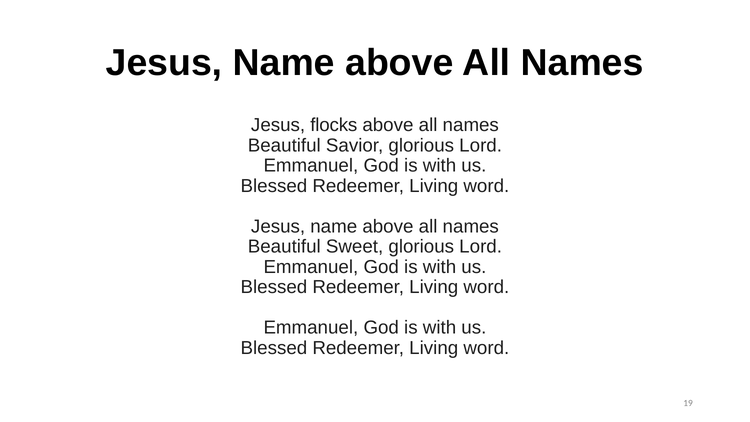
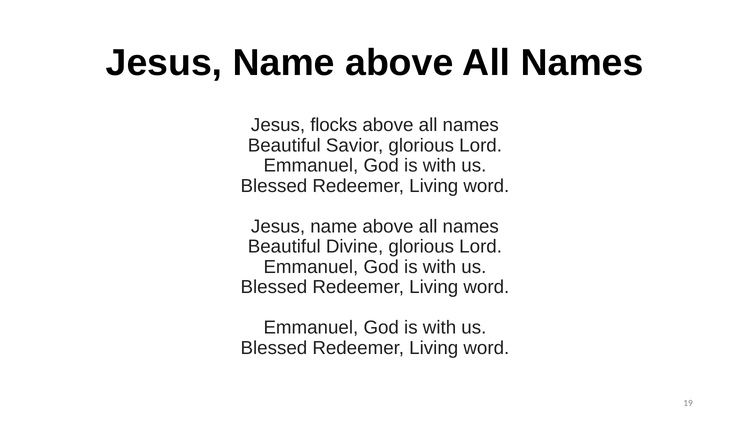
Sweet: Sweet -> Divine (355, 247)
